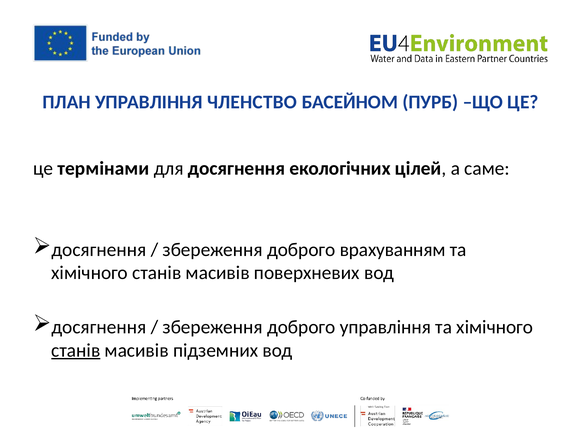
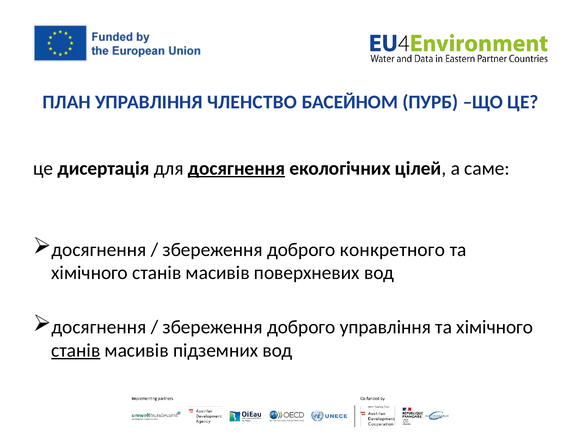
термінами: термінами -> дисертація (103, 168)
досягнення underline: none -> present (236, 168)
врахуванням: врахуванням -> конкретного (392, 249)
